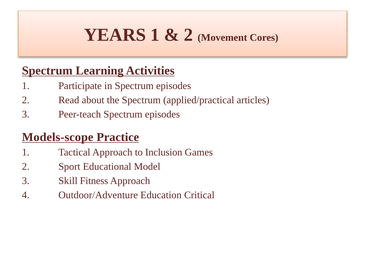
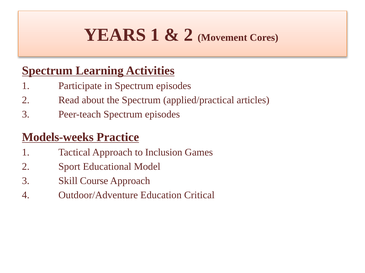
Models-scope: Models-scope -> Models-weeks (58, 138)
Fitness: Fitness -> Course (94, 181)
